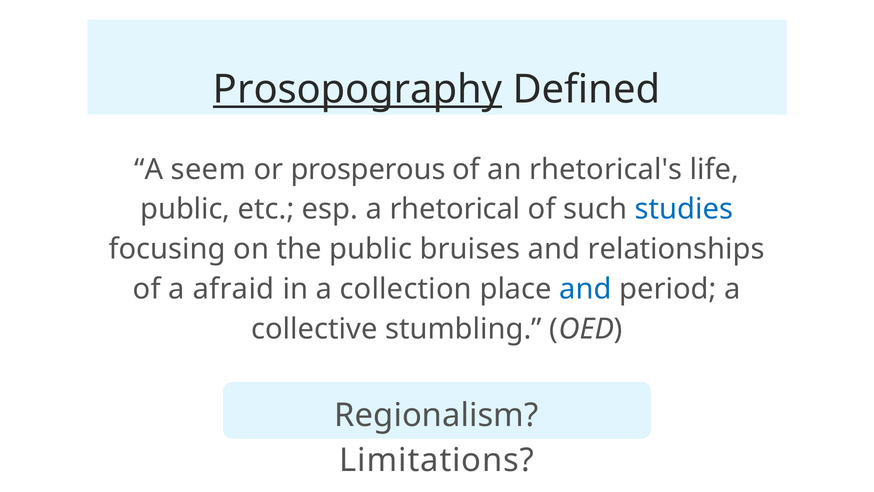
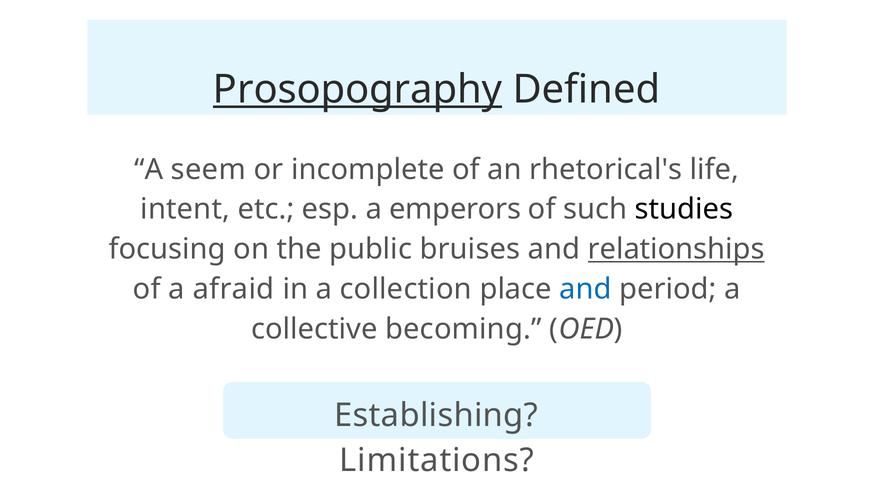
prosperous: prosperous -> incomplete (368, 169)
public: public -> intent (185, 209)
rhetorical: rhetorical -> emperors (455, 209)
studies colour: blue -> black (684, 209)
relationships underline: none -> present (676, 249)
stumbling: stumbling -> becoming (463, 329)
Regionalism: Regionalism -> Establishing (436, 415)
